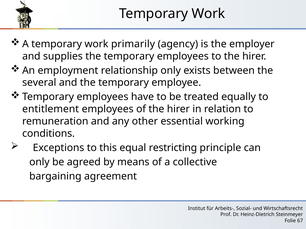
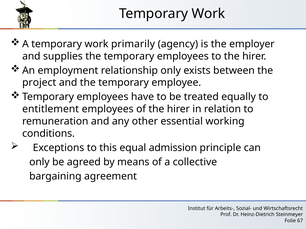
several: several -> project (39, 83)
restricting: restricting -> admission (173, 148)
